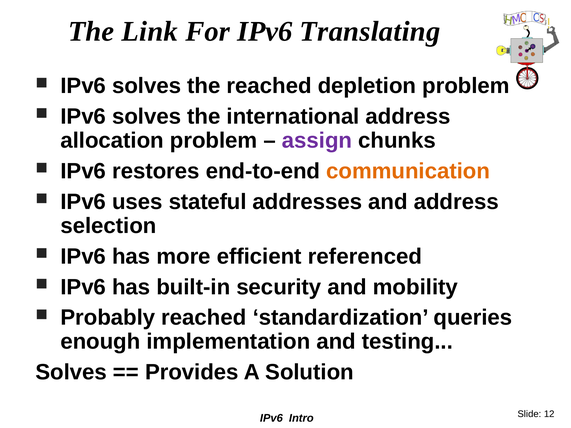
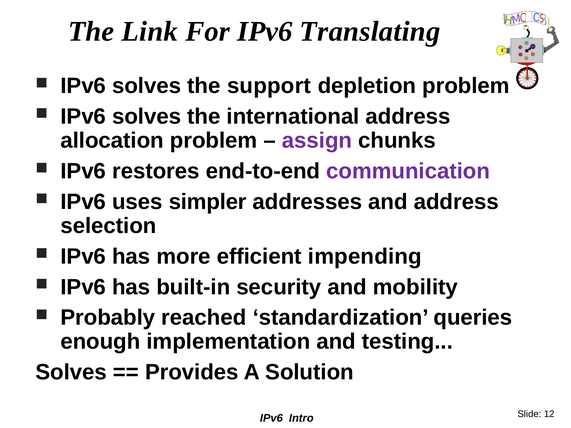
the reached: reached -> support (269, 86)
communication colour: orange -> purple (408, 171)
stateful: stateful -> simpler (208, 202)
referenced: referenced -> impending (365, 257)
